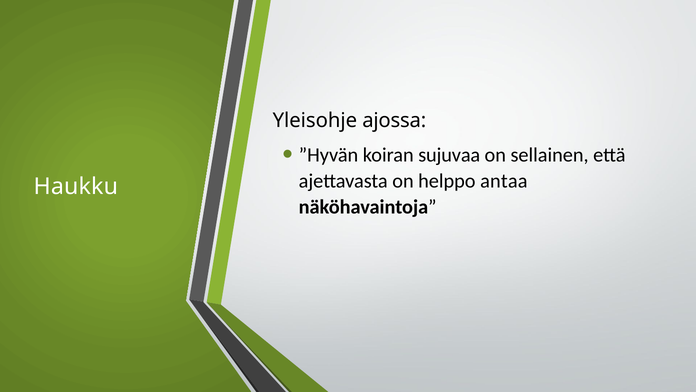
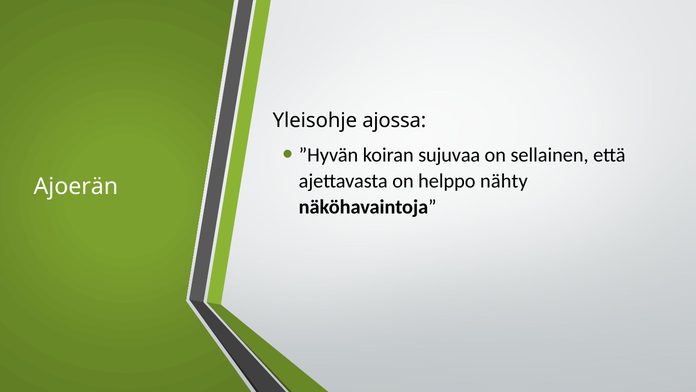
antaa: antaa -> nähty (504, 181)
Haukku: Haukku -> Ajoerän (76, 186)
